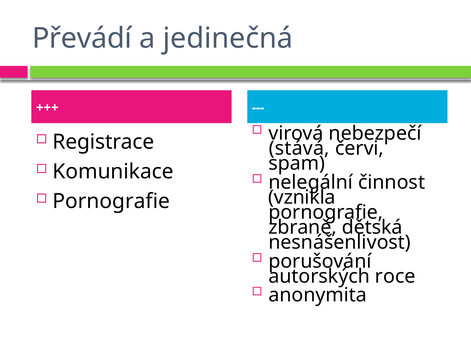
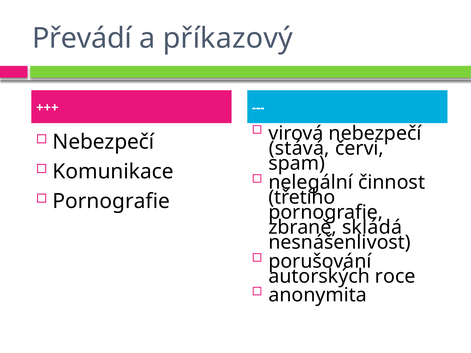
jedinečná: jedinečná -> příkazový (228, 38)
Registrace: Registrace -> Nebezpečí (103, 142)
vznikla: vznikla -> třetího (302, 197)
dětská: dětská -> skládá (372, 228)
